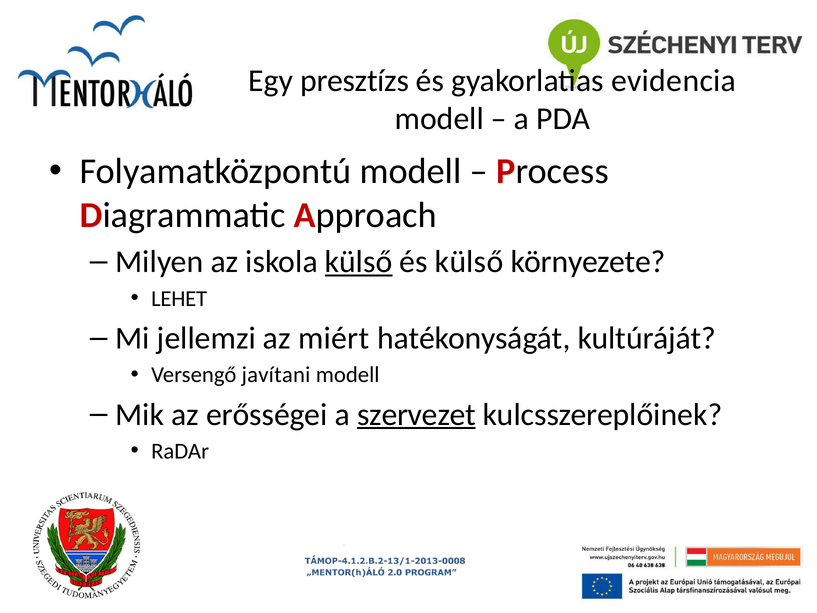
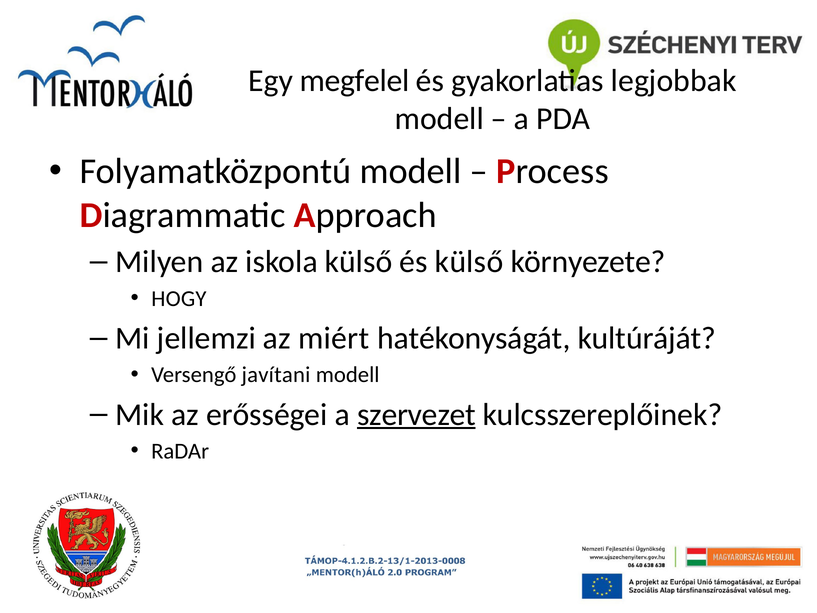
presztízs: presztízs -> megfelel (355, 81)
evidencia: evidencia -> legjobbak (674, 81)
külső underline: present -> none (359, 262)
LEHET: LEHET -> HOGY (179, 298)
